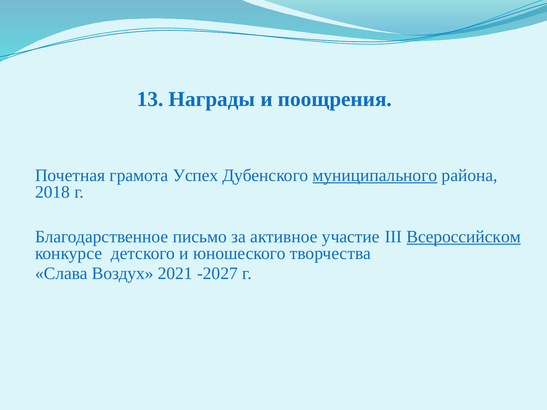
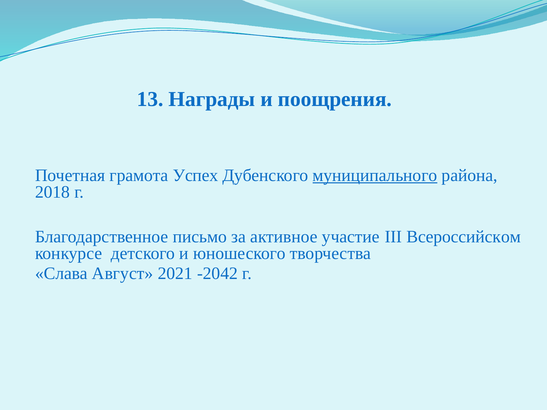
Всероссийском underline: present -> none (464, 237)
Воздух: Воздух -> Август (123, 274)
-2027: -2027 -> -2042 (217, 274)
